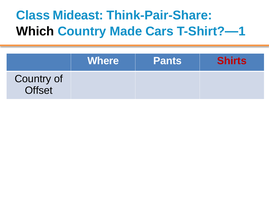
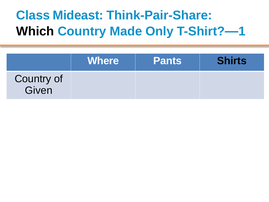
Cars: Cars -> Only (159, 31)
Shirts colour: red -> black (232, 61)
Offset: Offset -> Given (39, 90)
